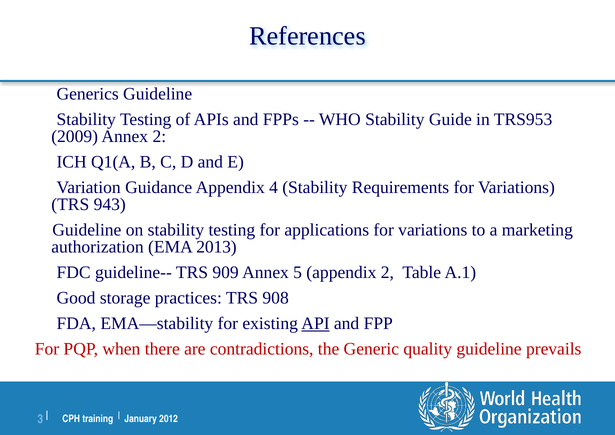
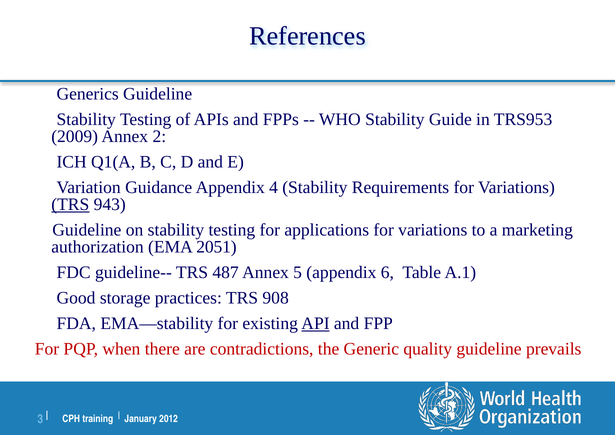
TRS underline: none -> present (70, 204)
2013: 2013 -> 2051 (216, 247)
909: 909 -> 487 (226, 272)
appendix 2: 2 -> 6 (387, 272)
